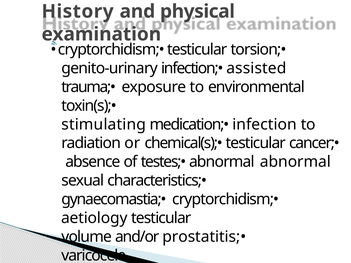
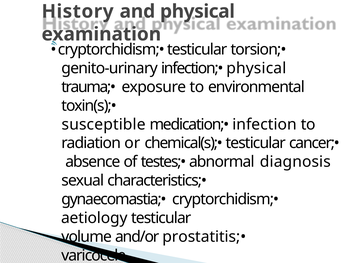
infection;• assisted: assisted -> physical (256, 68)
stimulating: stimulating -> susceptible (104, 125)
abnormal abnormal: abnormal -> diagnosis (295, 162)
